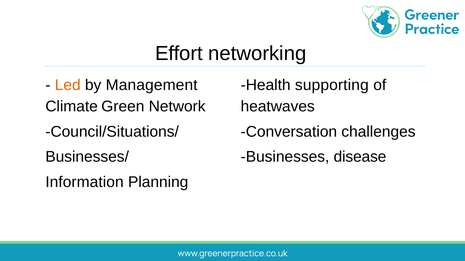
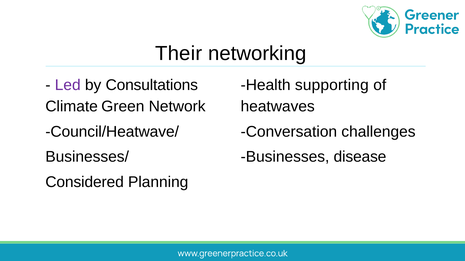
Effort: Effort -> Their (179, 54)
Led colour: orange -> purple (68, 85)
Management: Management -> Consultations (152, 85)
Council/Situations/: Council/Situations/ -> Council/Heatwave/ (112, 132)
Information: Information -> Considered (85, 182)
